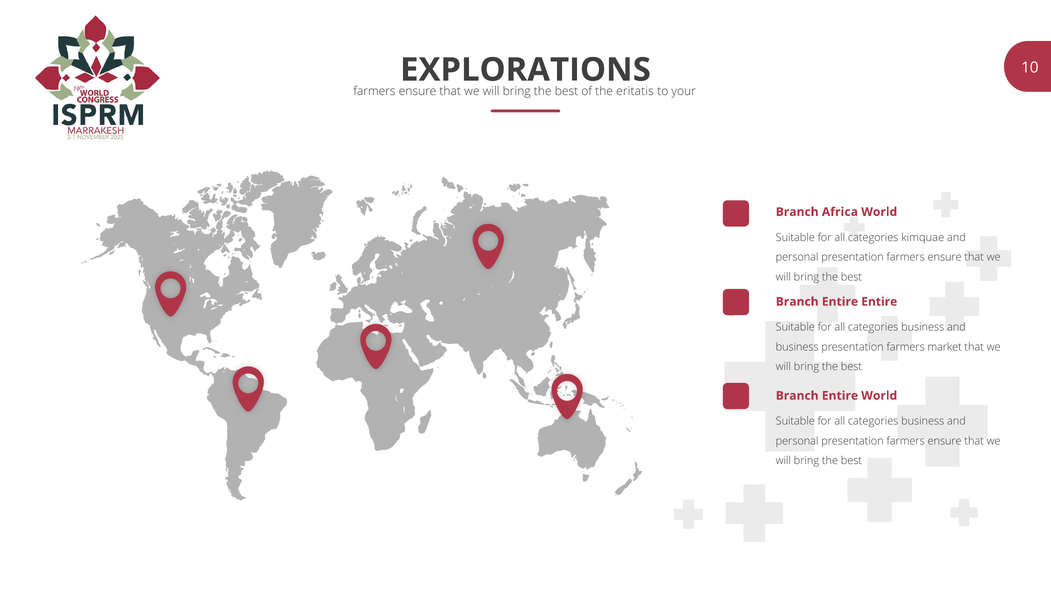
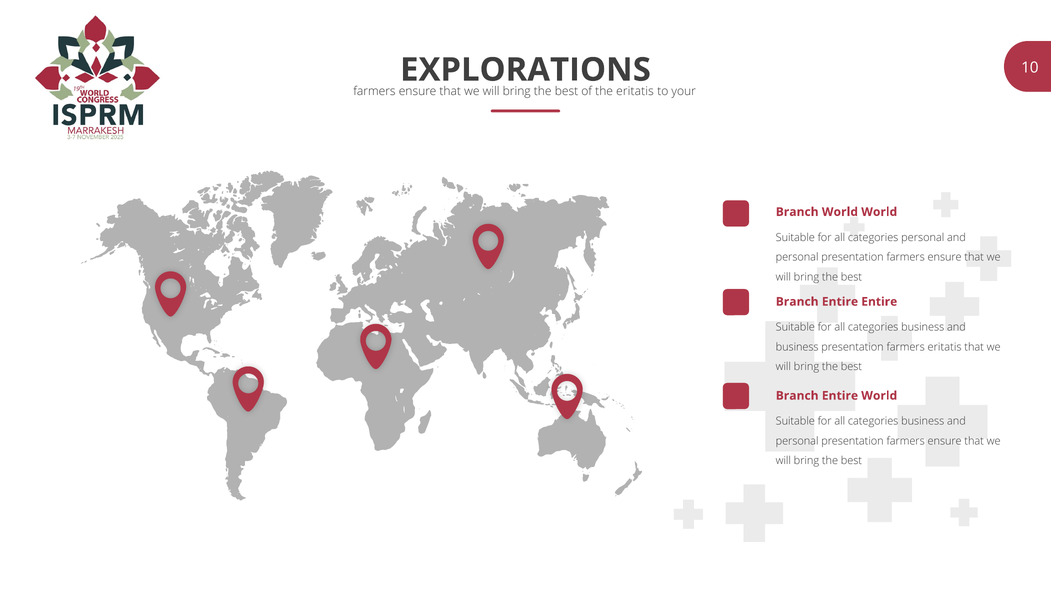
Branch Africa: Africa -> World (840, 212)
categories kimquae: kimquae -> personal (923, 238)
farmers market: market -> eritatis (945, 347)
